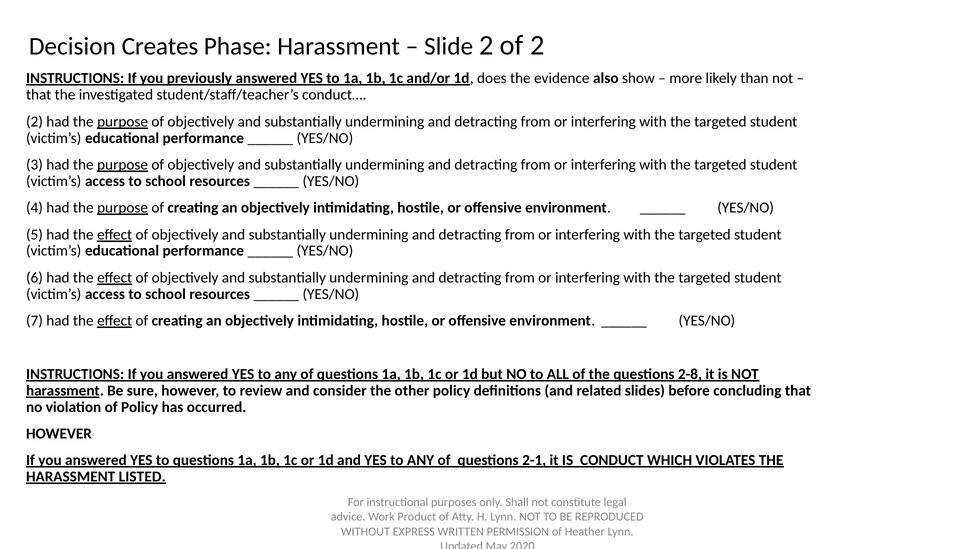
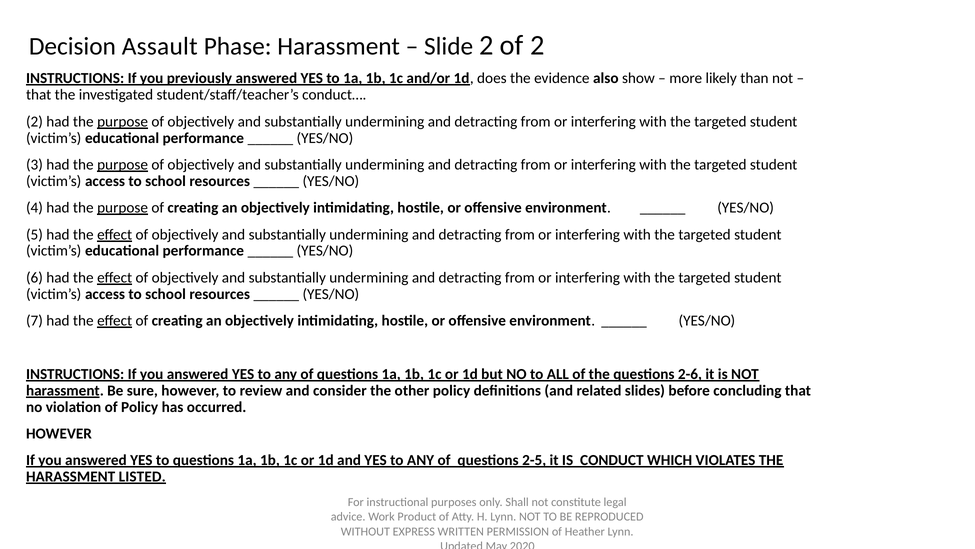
Creates: Creates -> Assault (160, 46)
2-8: 2-8 -> 2-6 (690, 374)
2-1: 2-1 -> 2-5 (534, 460)
